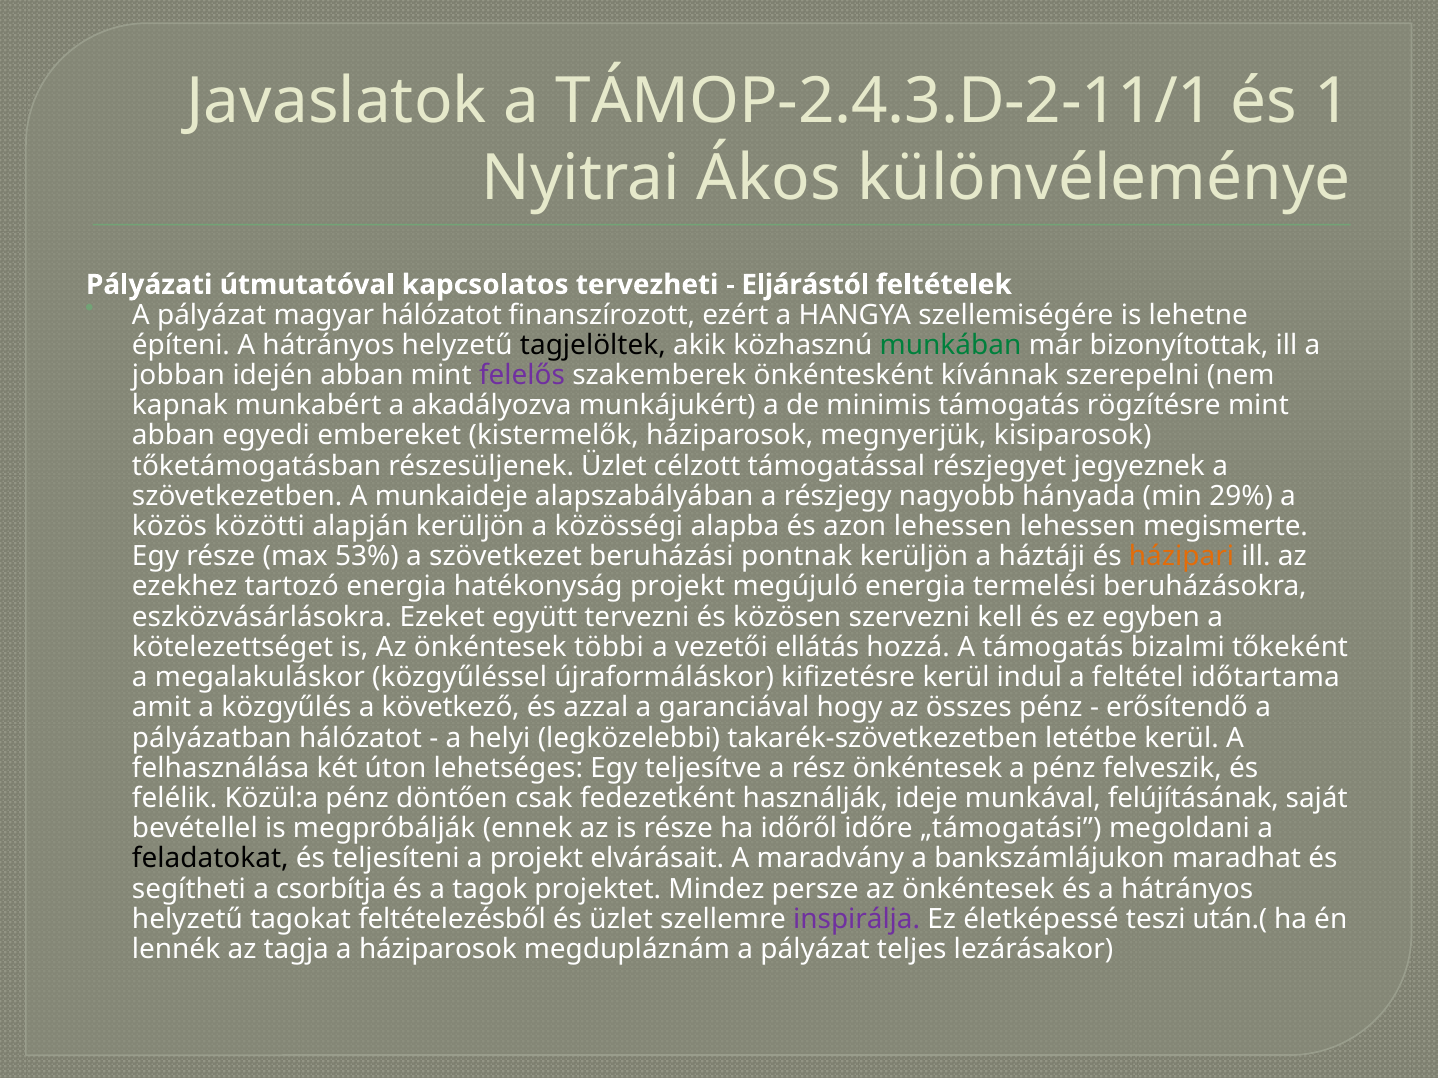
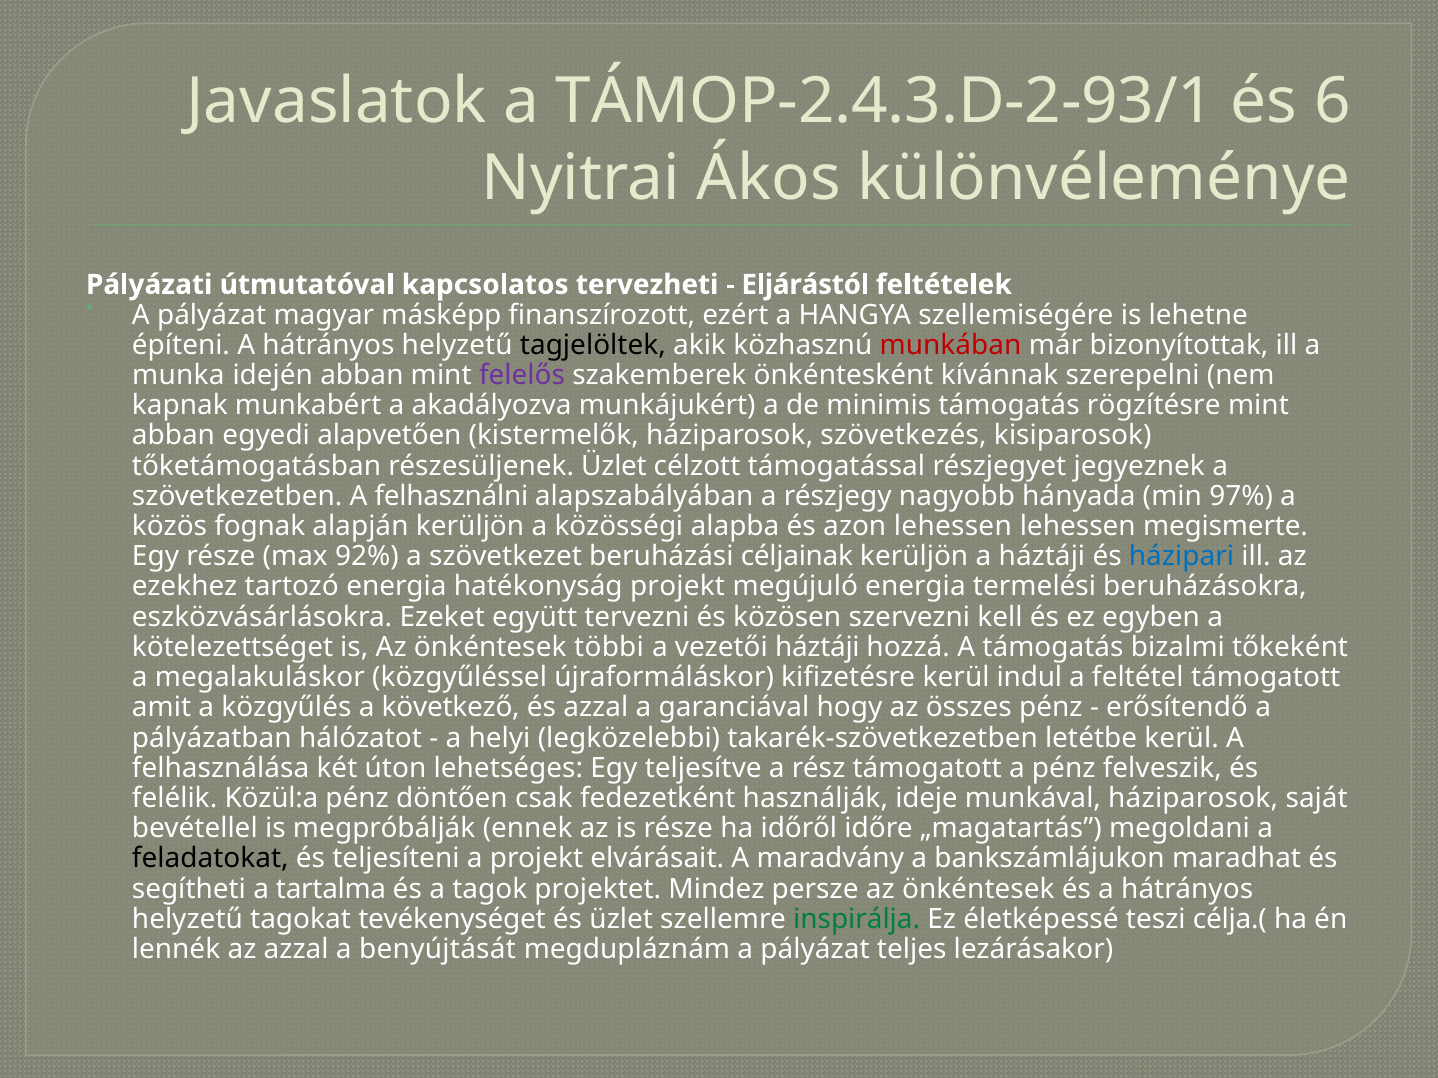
TÁMOP-2.4.3.D-2-11/1: TÁMOP-2.4.3.D-2-11/1 -> TÁMOP-2.4.3.D-2-93/1 (885, 102)
1: 1 -> 6 (1332, 102)
magyar hálózatot: hálózatot -> másképp (441, 315)
munkában colour: green -> red (951, 345)
jobban: jobban -> munka (178, 375)
embereket: embereket -> alapvetően (389, 436)
megnyerjük: megnyerjük -> szövetkezés (904, 436)
munkaideje: munkaideje -> felhasználni (451, 496)
29%: 29% -> 97% (1241, 496)
közötti: közötti -> fognak (260, 527)
53%: 53% -> 92% (367, 557)
pontnak: pontnak -> céljainak (797, 557)
házipari colour: orange -> blue (1181, 557)
vezetői ellátás: ellátás -> háztáji (817, 647)
feltétel időtartama: időtartama -> támogatott (1266, 678)
rész önkéntesek: önkéntesek -> támogatott (927, 768)
munkával felújításának: felújításának -> háziparosok (1193, 799)
„támogatási: „támogatási -> „magatartás (1011, 829)
csorbítja: csorbítja -> tartalma (331, 889)
feltételezésből: feltételezésből -> tevékenységet (452, 920)
inspirálja colour: purple -> green (857, 920)
után.(: után.( -> célja.( (1230, 920)
az tagja: tagja -> azzal (296, 950)
a háziparosok: háziparosok -> benyújtását (438, 950)
